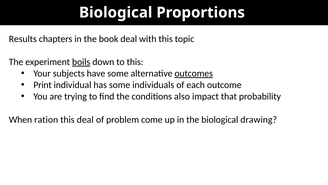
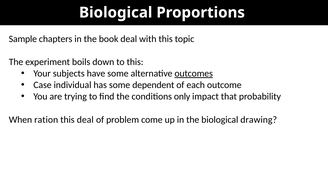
Results: Results -> Sample (23, 39)
boils underline: present -> none (81, 62)
Print: Print -> Case (42, 85)
individuals: individuals -> dependent (153, 85)
also: also -> only (182, 96)
